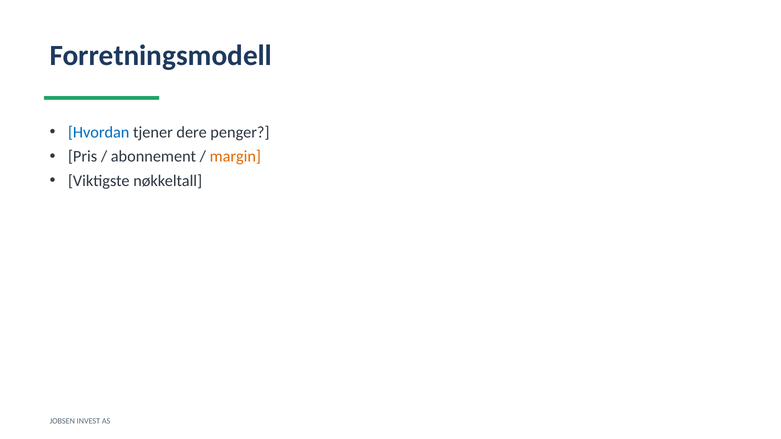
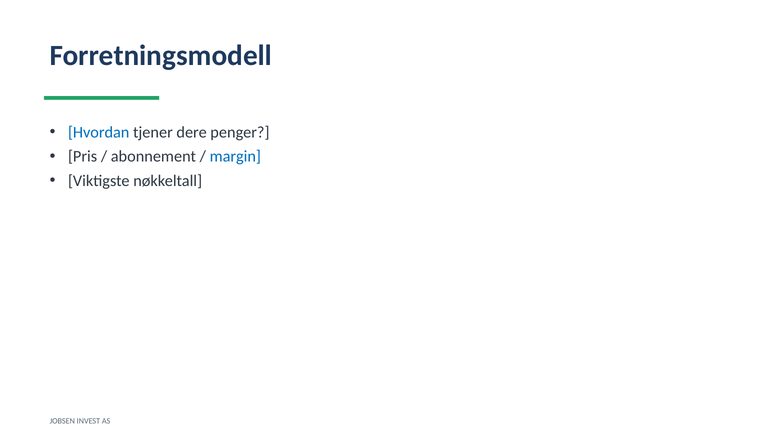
margin colour: orange -> blue (235, 157)
